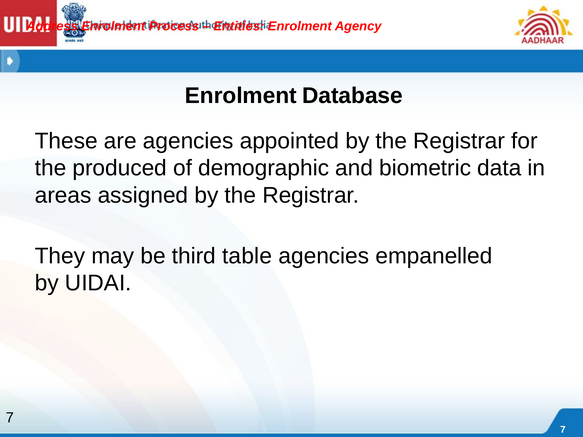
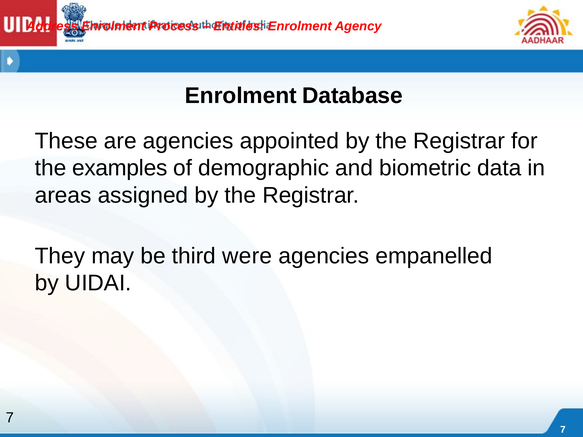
produced: produced -> examples (120, 168)
table: table -> were (247, 256)
